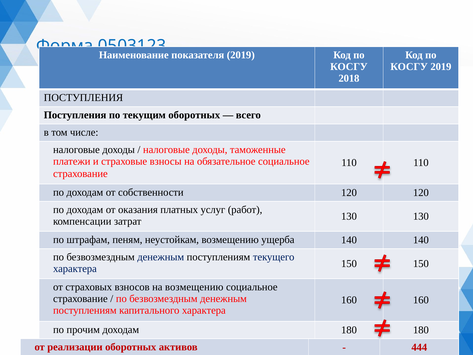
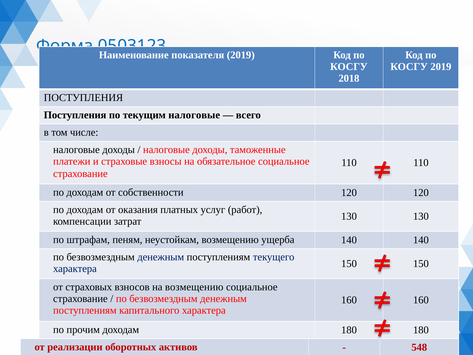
текущим оборотных: оборотных -> налоговые (194, 115)
444: 444 -> 548 (419, 347)
